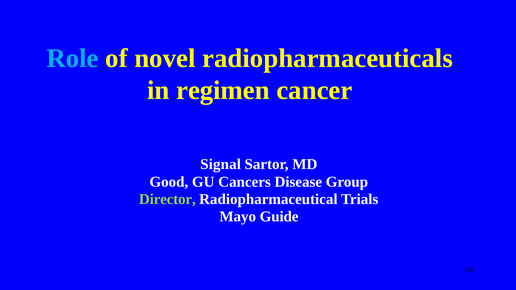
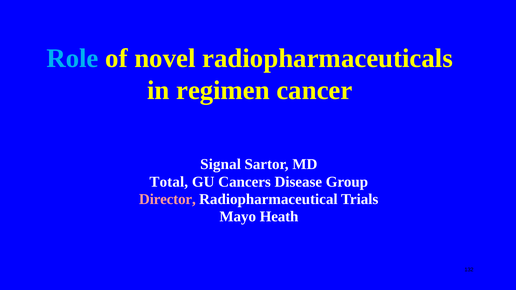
Good: Good -> Total (169, 182)
Director colour: light green -> pink (167, 199)
Guide: Guide -> Heath (279, 217)
